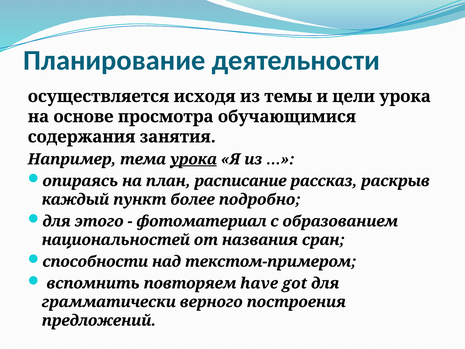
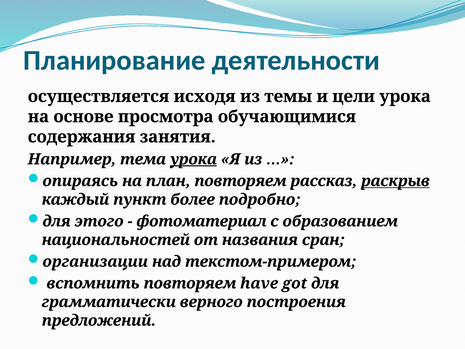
план расписание: расписание -> повторяем (240, 181)
раскрыв underline: none -> present (395, 181)
способности: способности -> организации (95, 261)
